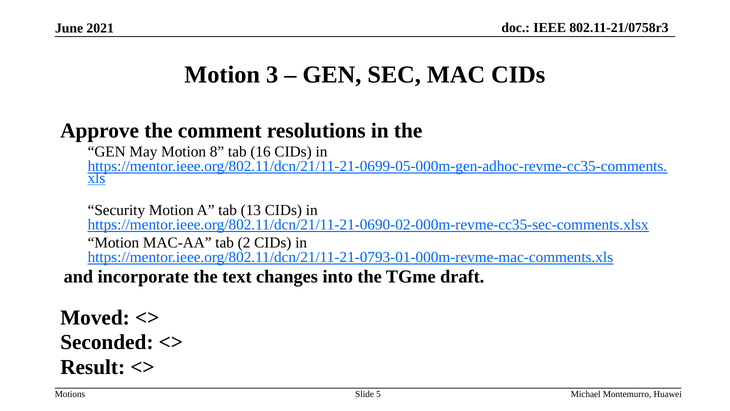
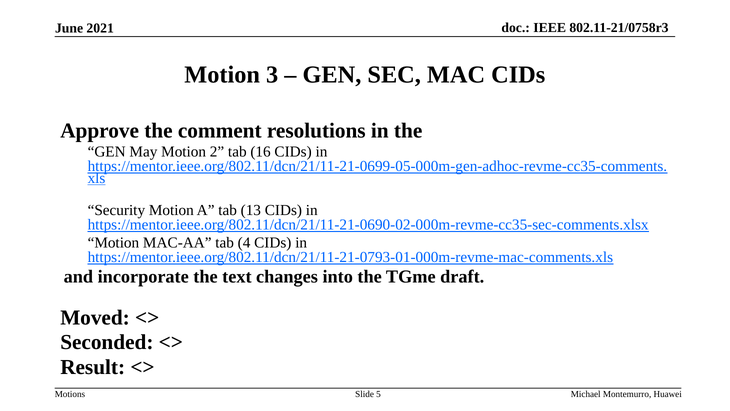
8: 8 -> 2 (217, 152)
2: 2 -> 4 (244, 242)
